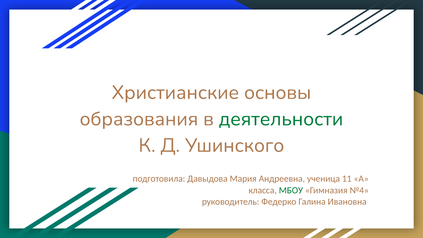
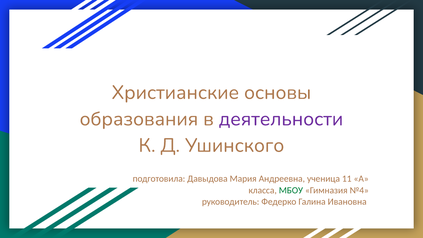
деятельности colour: green -> purple (281, 119)
